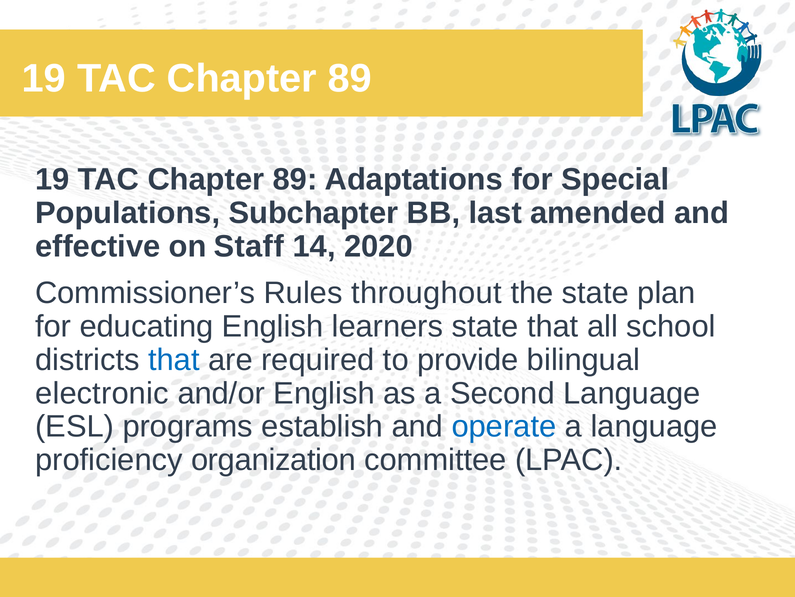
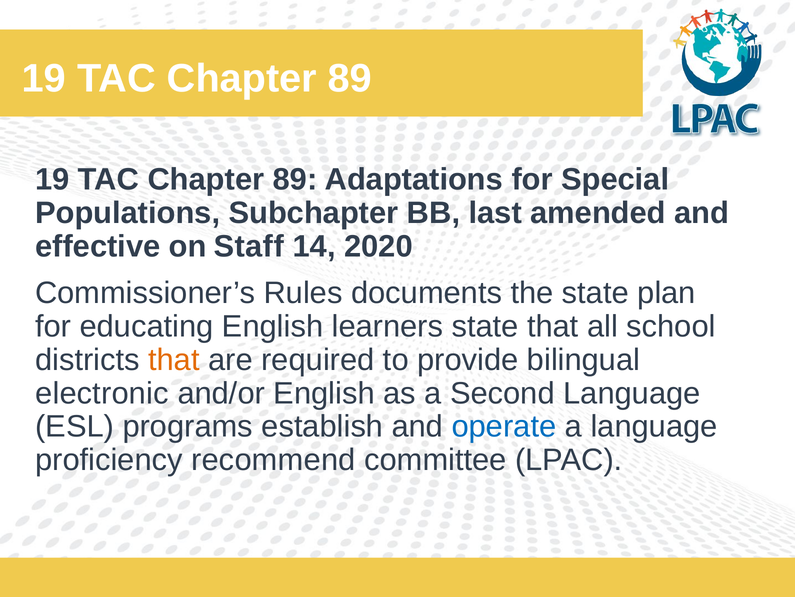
throughout: throughout -> documents (427, 293)
that colour: blue -> orange (174, 359)
organization: organization -> recommend (273, 460)
